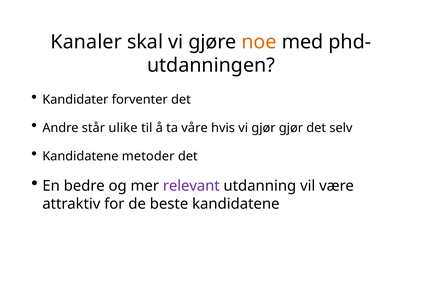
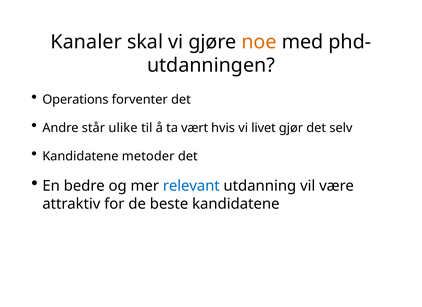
Kandidater: Kandidater -> Operations (75, 100)
våre: våre -> vært (195, 128)
vi gjør: gjør -> livet (264, 128)
relevant colour: purple -> blue (191, 186)
